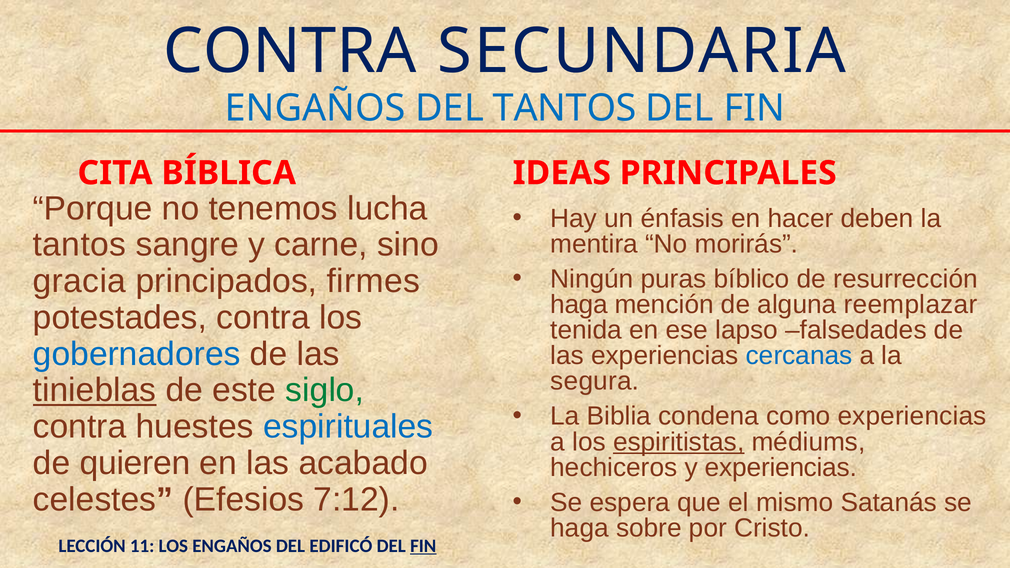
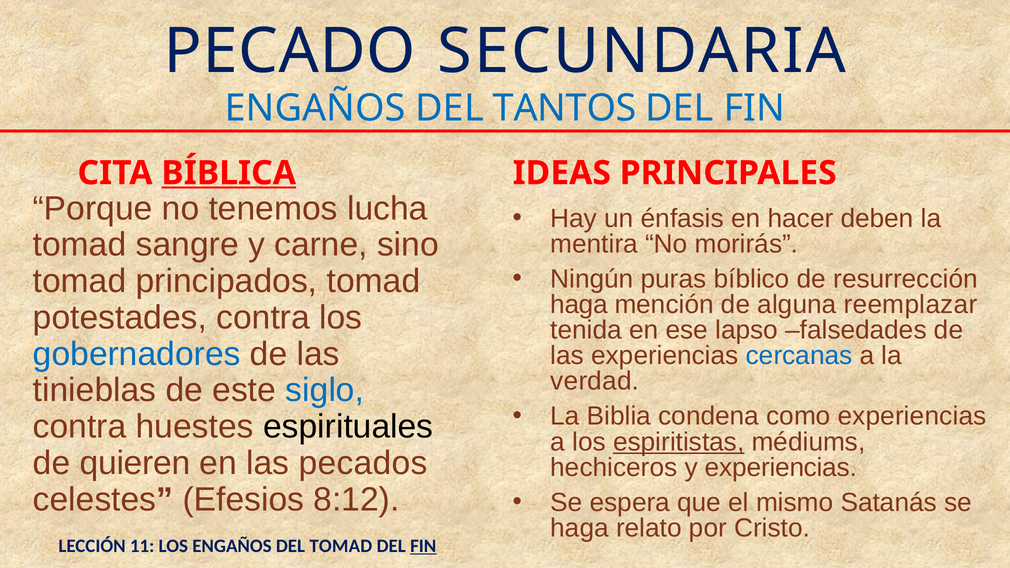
CONTRA: CONTRA -> PECADO (290, 52)
BÍBLICA underline: none -> present (229, 173)
tantos: tantos -> tomad (80, 245)
gracia: gracia -> tomad (80, 281)
principados firmes: firmes -> tomad (373, 281)
segura: segura -> verdad (595, 381)
tinieblas underline: present -> none (95, 390)
siglo colour: green -> blue (325, 390)
espirituales colour: blue -> black (348, 427)
acabado: acabado -> pecados (363, 463)
7:12: 7:12 -> 8:12 (356, 500)
sobre: sobre -> relato (649, 528)
DEL EDIFICÓ: EDIFICÓ -> TOMAD (341, 546)
